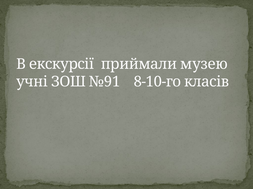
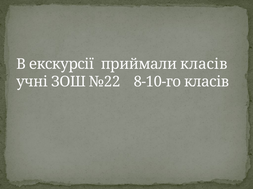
приймали музею: музею -> класів (204, 64)
№91: №91 -> №22 (105, 82)
